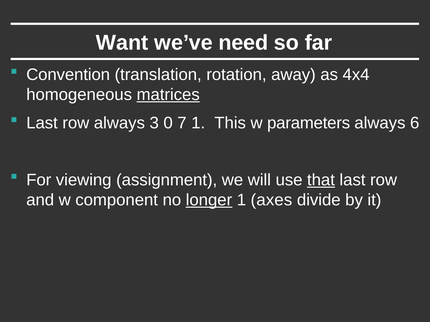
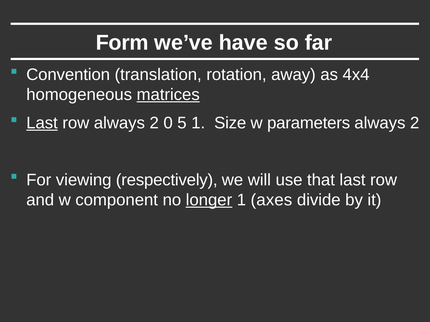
Want: Want -> Form (122, 43)
need: need -> have (243, 43)
Last underline: none -> present (42, 123)
row always 3: 3 -> 2 (154, 123)
7: 7 -> 5 (182, 123)
This: This -> Size (230, 123)
6: 6 -> 2 (415, 123)
assignment: assignment -> respectively (167, 180)
that underline: present -> none (321, 180)
